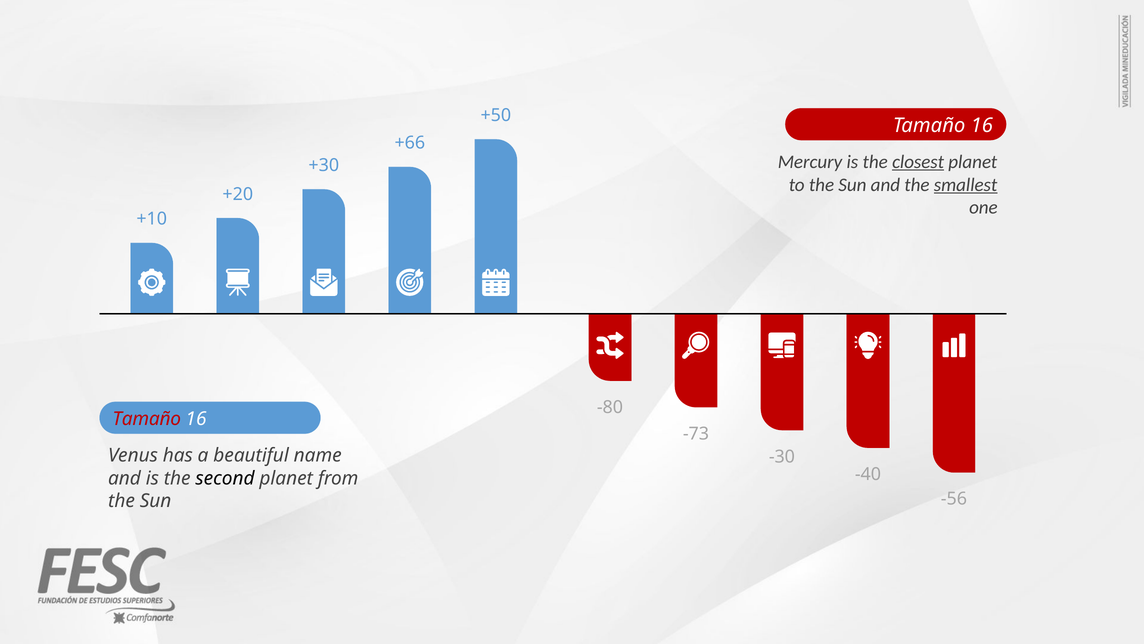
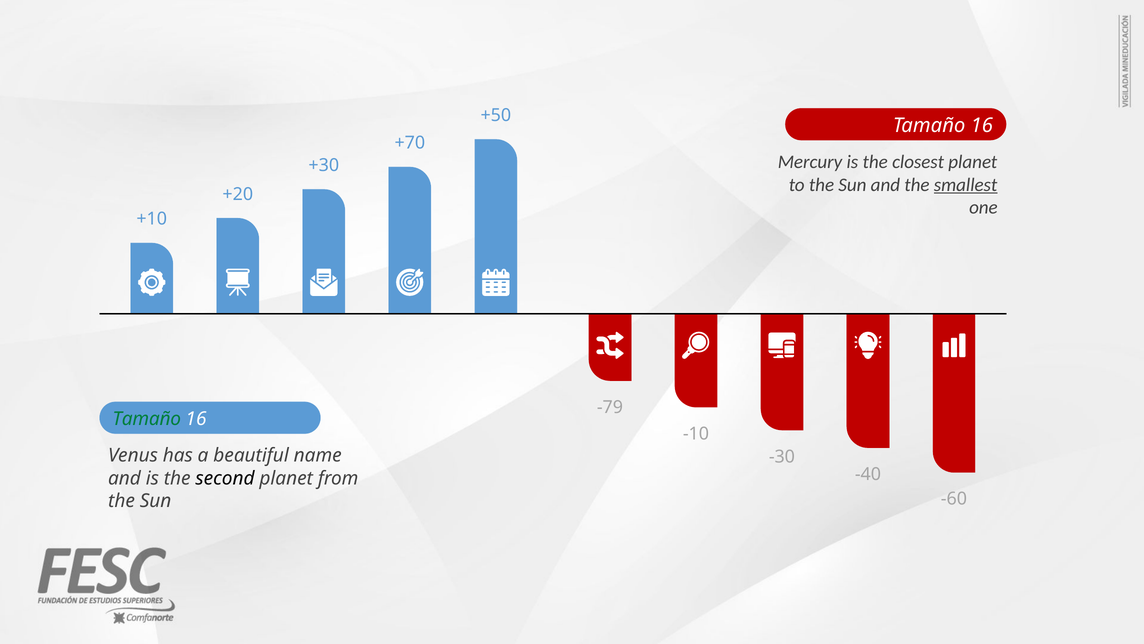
+66: +66 -> +70 (410, 143)
closest underline: present -> none (918, 162)
-80: -80 -> -79 (610, 407)
Tamaño colour: red -> green (147, 419)
-73: -73 -> -10 (696, 433)
-56: -56 -> -60 (954, 499)
